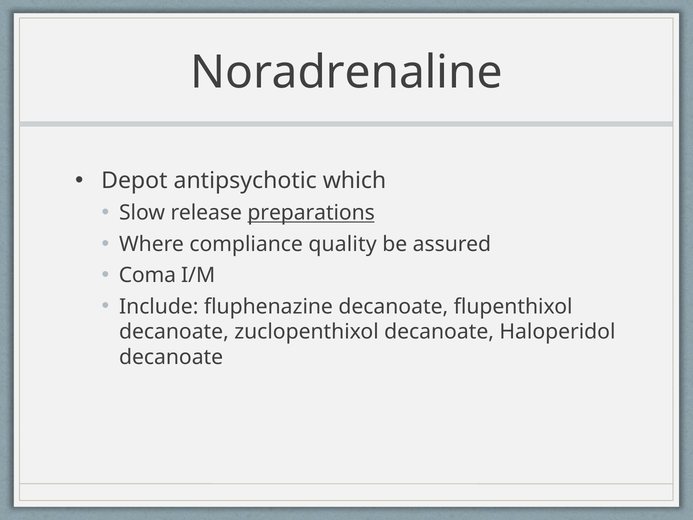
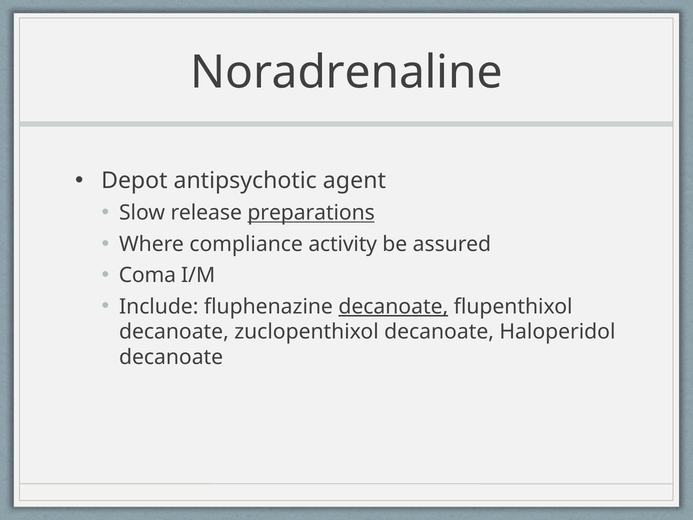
which: which -> agent (354, 181)
quality: quality -> activity (343, 244)
decanoate underline: none -> present (393, 306)
